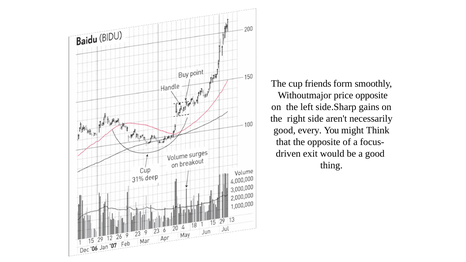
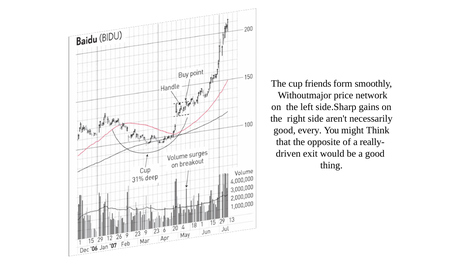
price opposite: opposite -> network (371, 95)
focus-: focus- -> really- (372, 142)
